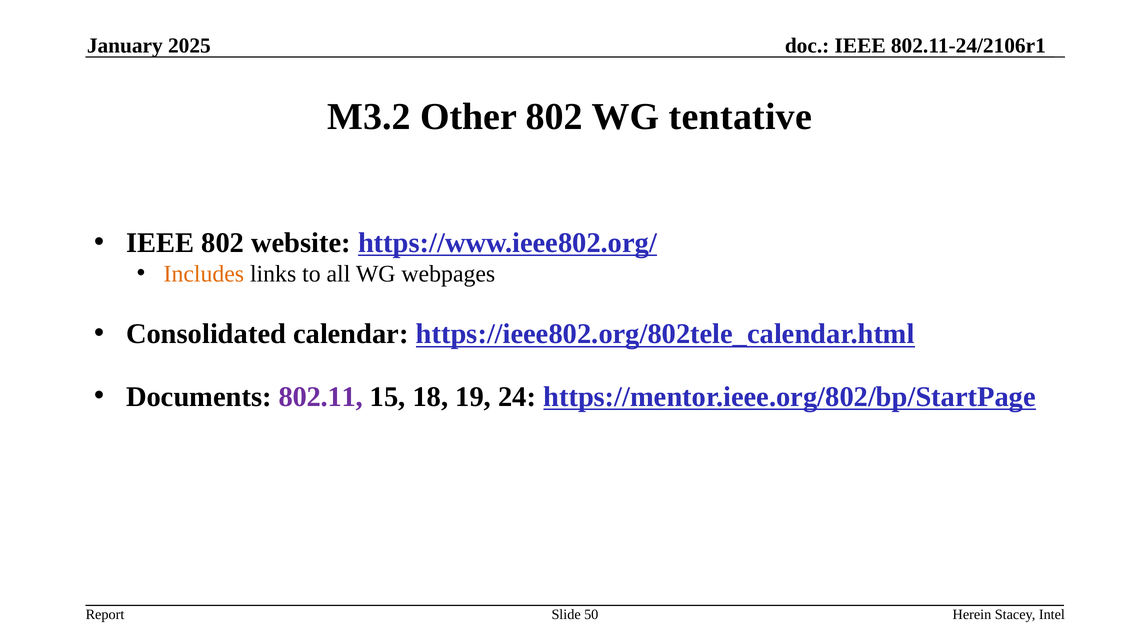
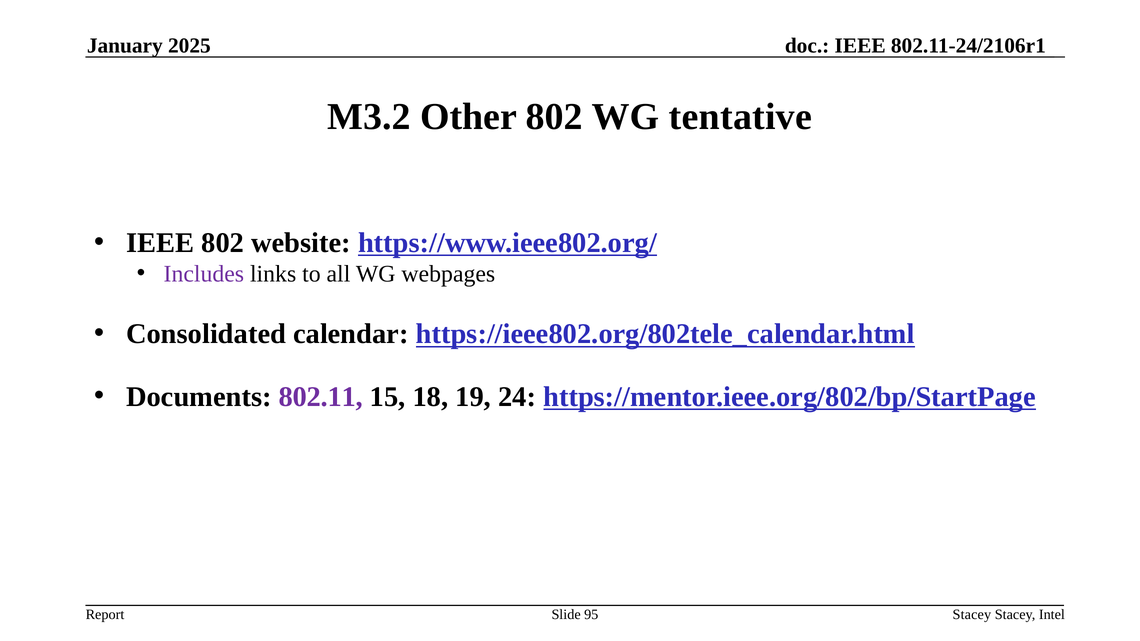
Includes colour: orange -> purple (204, 274)
50: 50 -> 95 (591, 615)
Herein: Herein -> Stacey (972, 615)
